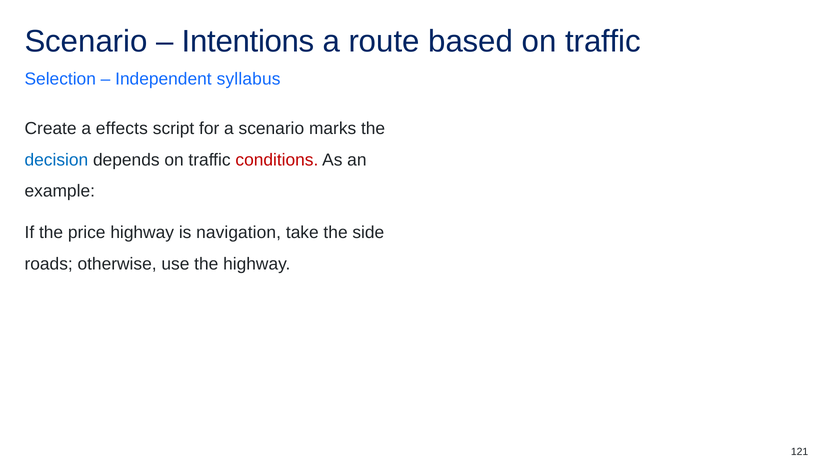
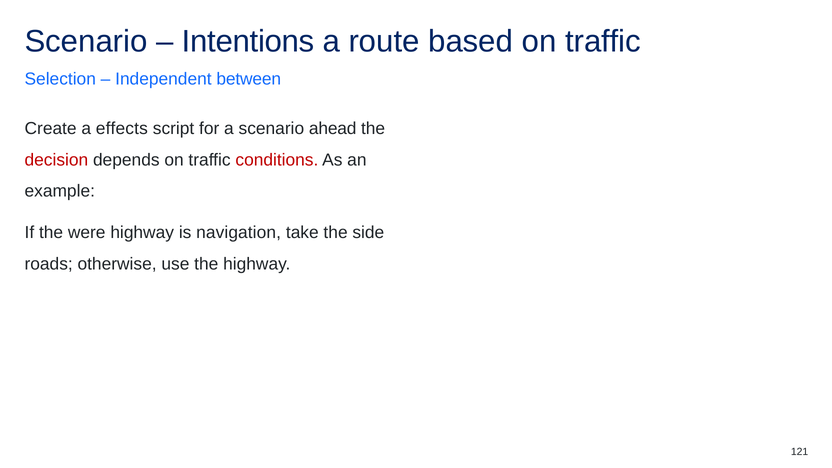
syllabus: syllabus -> between (249, 79)
marks: marks -> ahead (333, 129)
decision colour: blue -> red (56, 160)
price: price -> were (87, 233)
